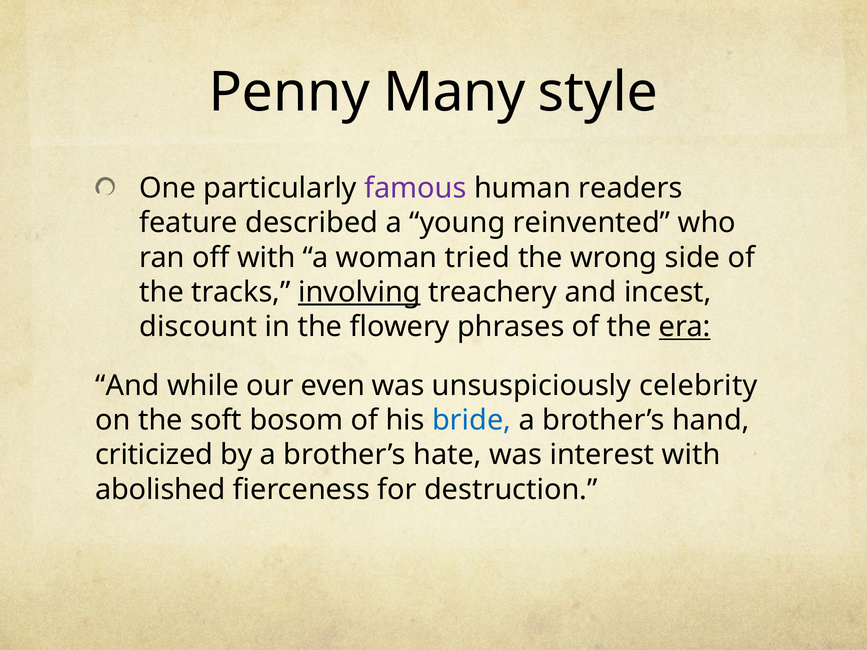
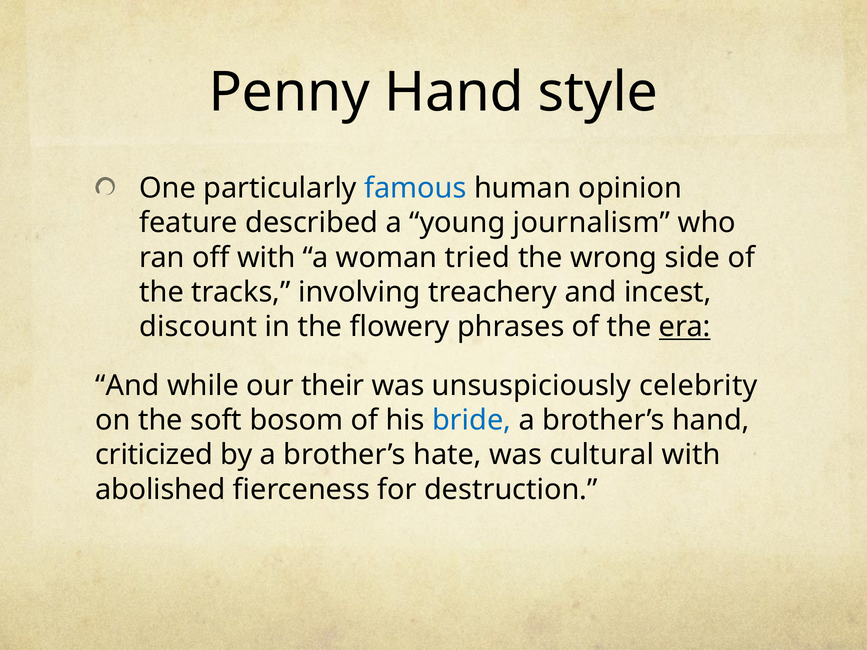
Penny Many: Many -> Hand (454, 93)
famous colour: purple -> blue (415, 188)
readers: readers -> opinion (630, 188)
reinvented: reinvented -> journalism (592, 223)
involving underline: present -> none (359, 292)
even: even -> their (333, 386)
interest: interest -> cultural (602, 455)
